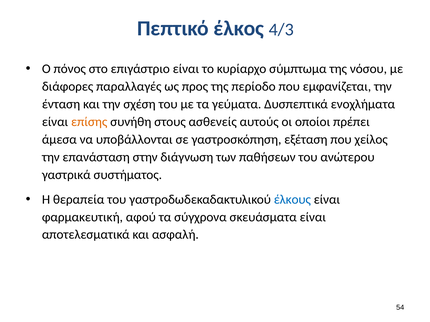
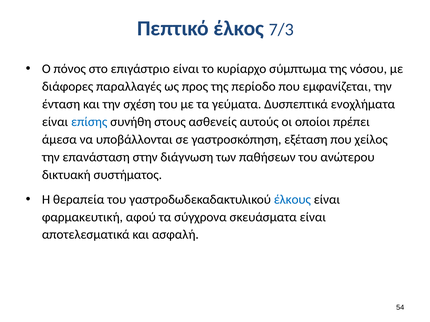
4/3: 4/3 -> 7/3 (281, 30)
επίσης colour: orange -> blue (89, 122)
γαστρικά: γαστρικά -> δικτυακή (66, 175)
